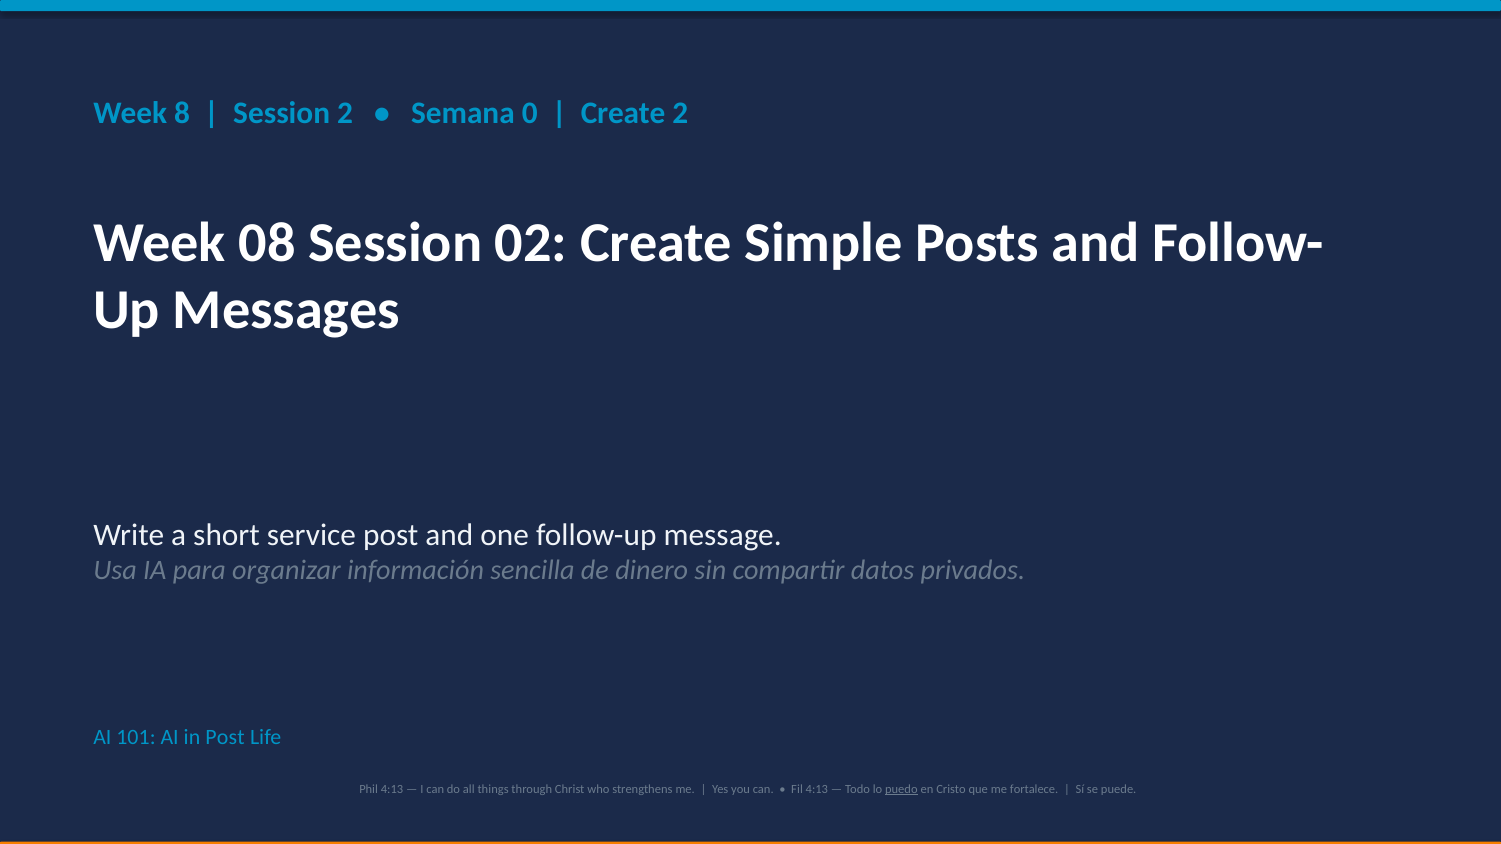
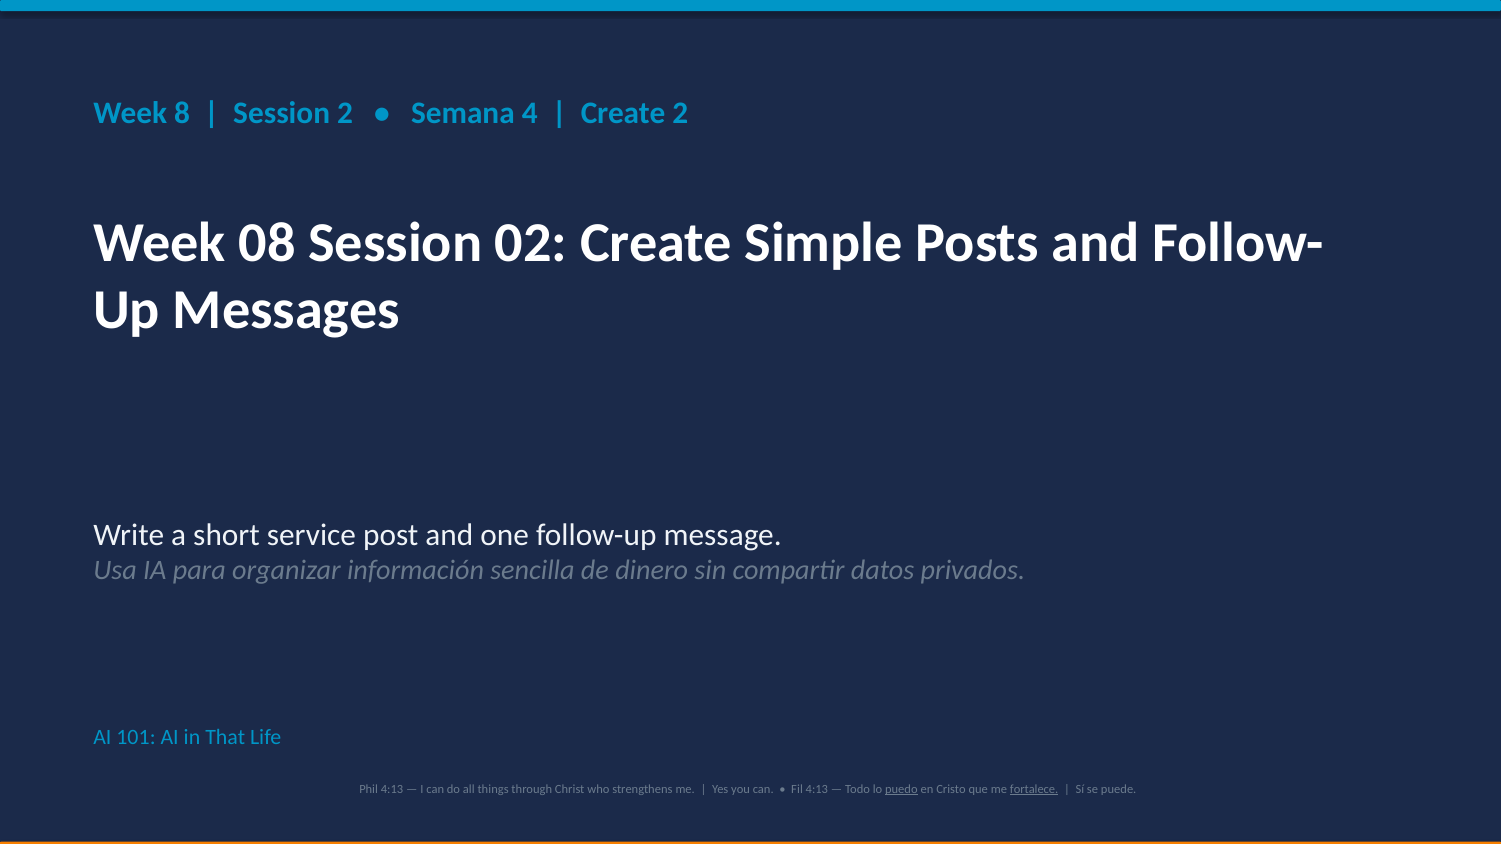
0: 0 -> 4 (530, 113)
in Post: Post -> That (225, 737)
fortalece underline: none -> present (1034, 790)
